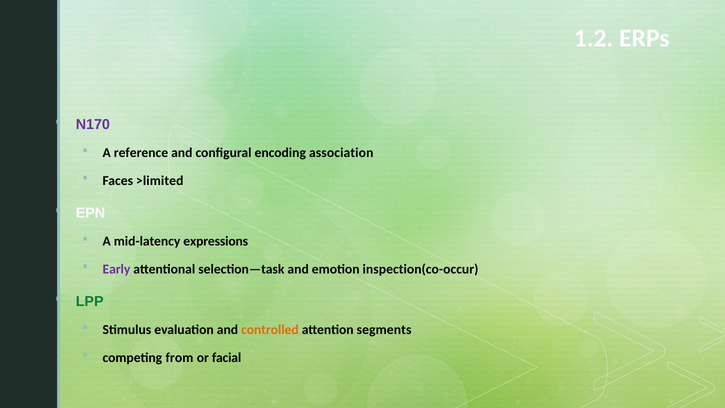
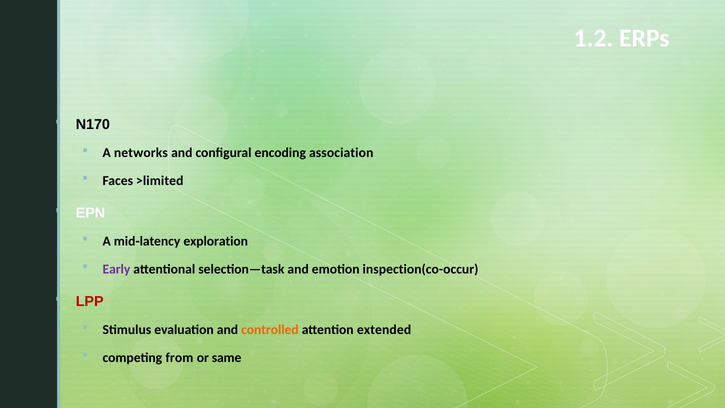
N170 colour: purple -> black (93, 124)
reference: reference -> networks (141, 153)
expressions: expressions -> exploration (216, 241)
LPP colour: green -> red (90, 301)
segments: segments -> extended (384, 330)
facial: facial -> same (227, 357)
